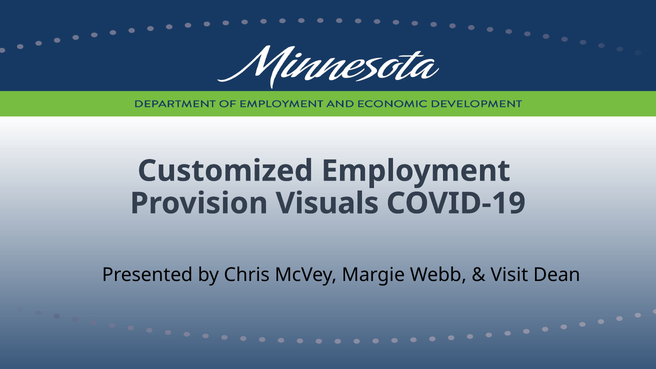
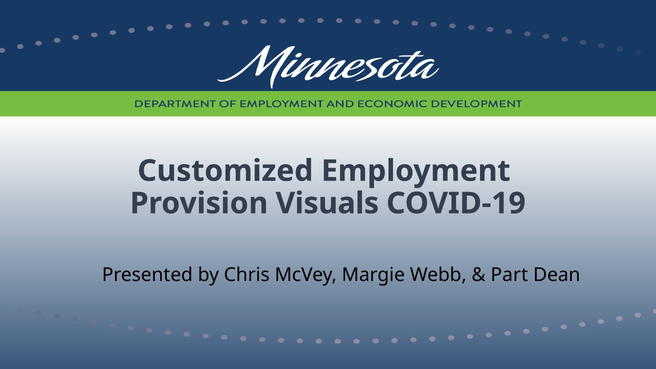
Visit: Visit -> Part (509, 275)
